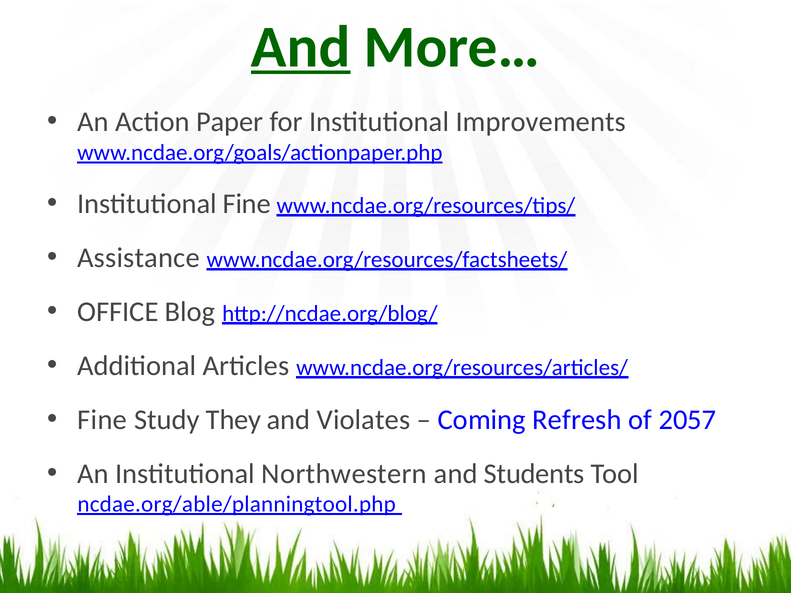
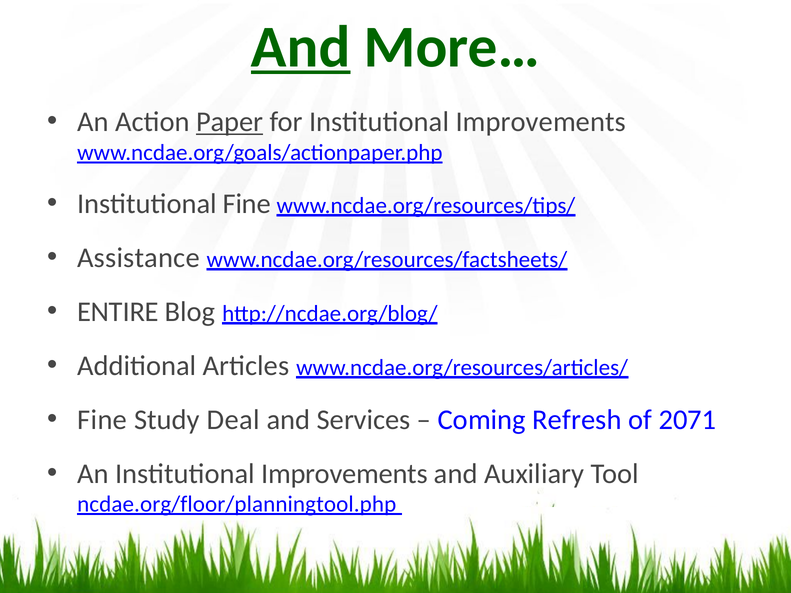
Paper underline: none -> present (230, 122)
OFFICE: OFFICE -> ENTIRE (118, 312)
They: They -> Deal (233, 420)
Violates: Violates -> Services (364, 420)
2057: 2057 -> 2071 (687, 420)
An Institutional Northwestern: Northwestern -> Improvements (345, 474)
Students: Students -> Auxiliary (534, 474)
ncdae.org/able/planningtool.php: ncdae.org/able/planningtool.php -> ncdae.org/floor/planningtool.php (237, 504)
